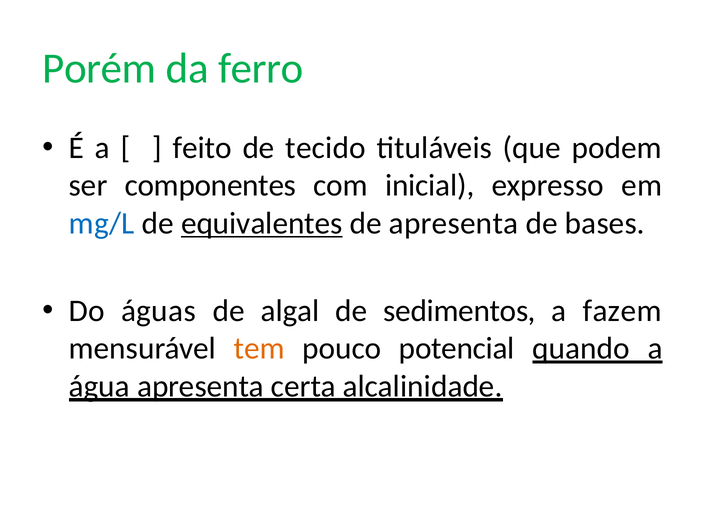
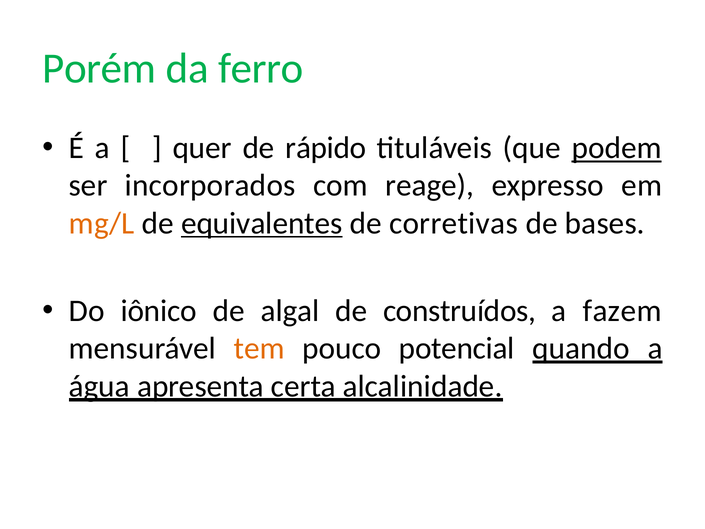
feito: feito -> quer (202, 148)
tecido: tecido -> rápido (326, 148)
podem underline: none -> present (617, 148)
componentes: componentes -> incorporados (210, 186)
inicial: inicial -> reage (430, 186)
mg/L colour: blue -> orange (102, 223)
de apresenta: apresenta -> corretivas (454, 223)
águas: águas -> iônico (159, 311)
sedimentos: sedimentos -> construídos (460, 311)
